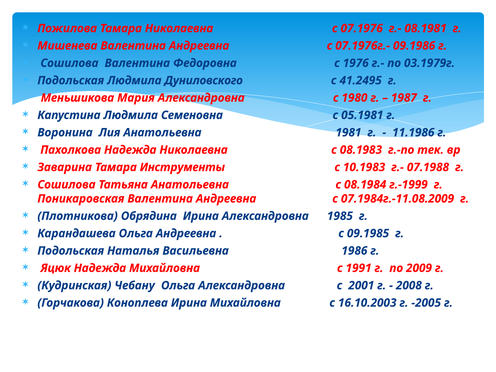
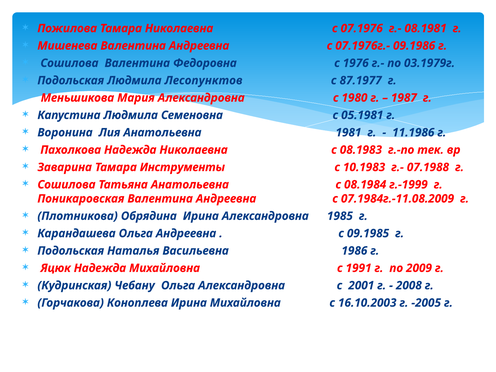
Дуниловского: Дуниловского -> Лесопунктов (204, 80)
41.2495: 41.2495 -> 87.1977 (361, 80)
